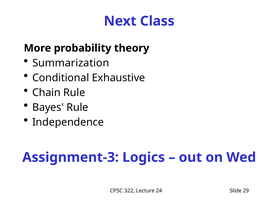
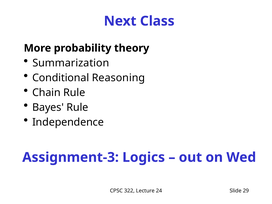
Exhaustive: Exhaustive -> Reasoning (118, 78)
